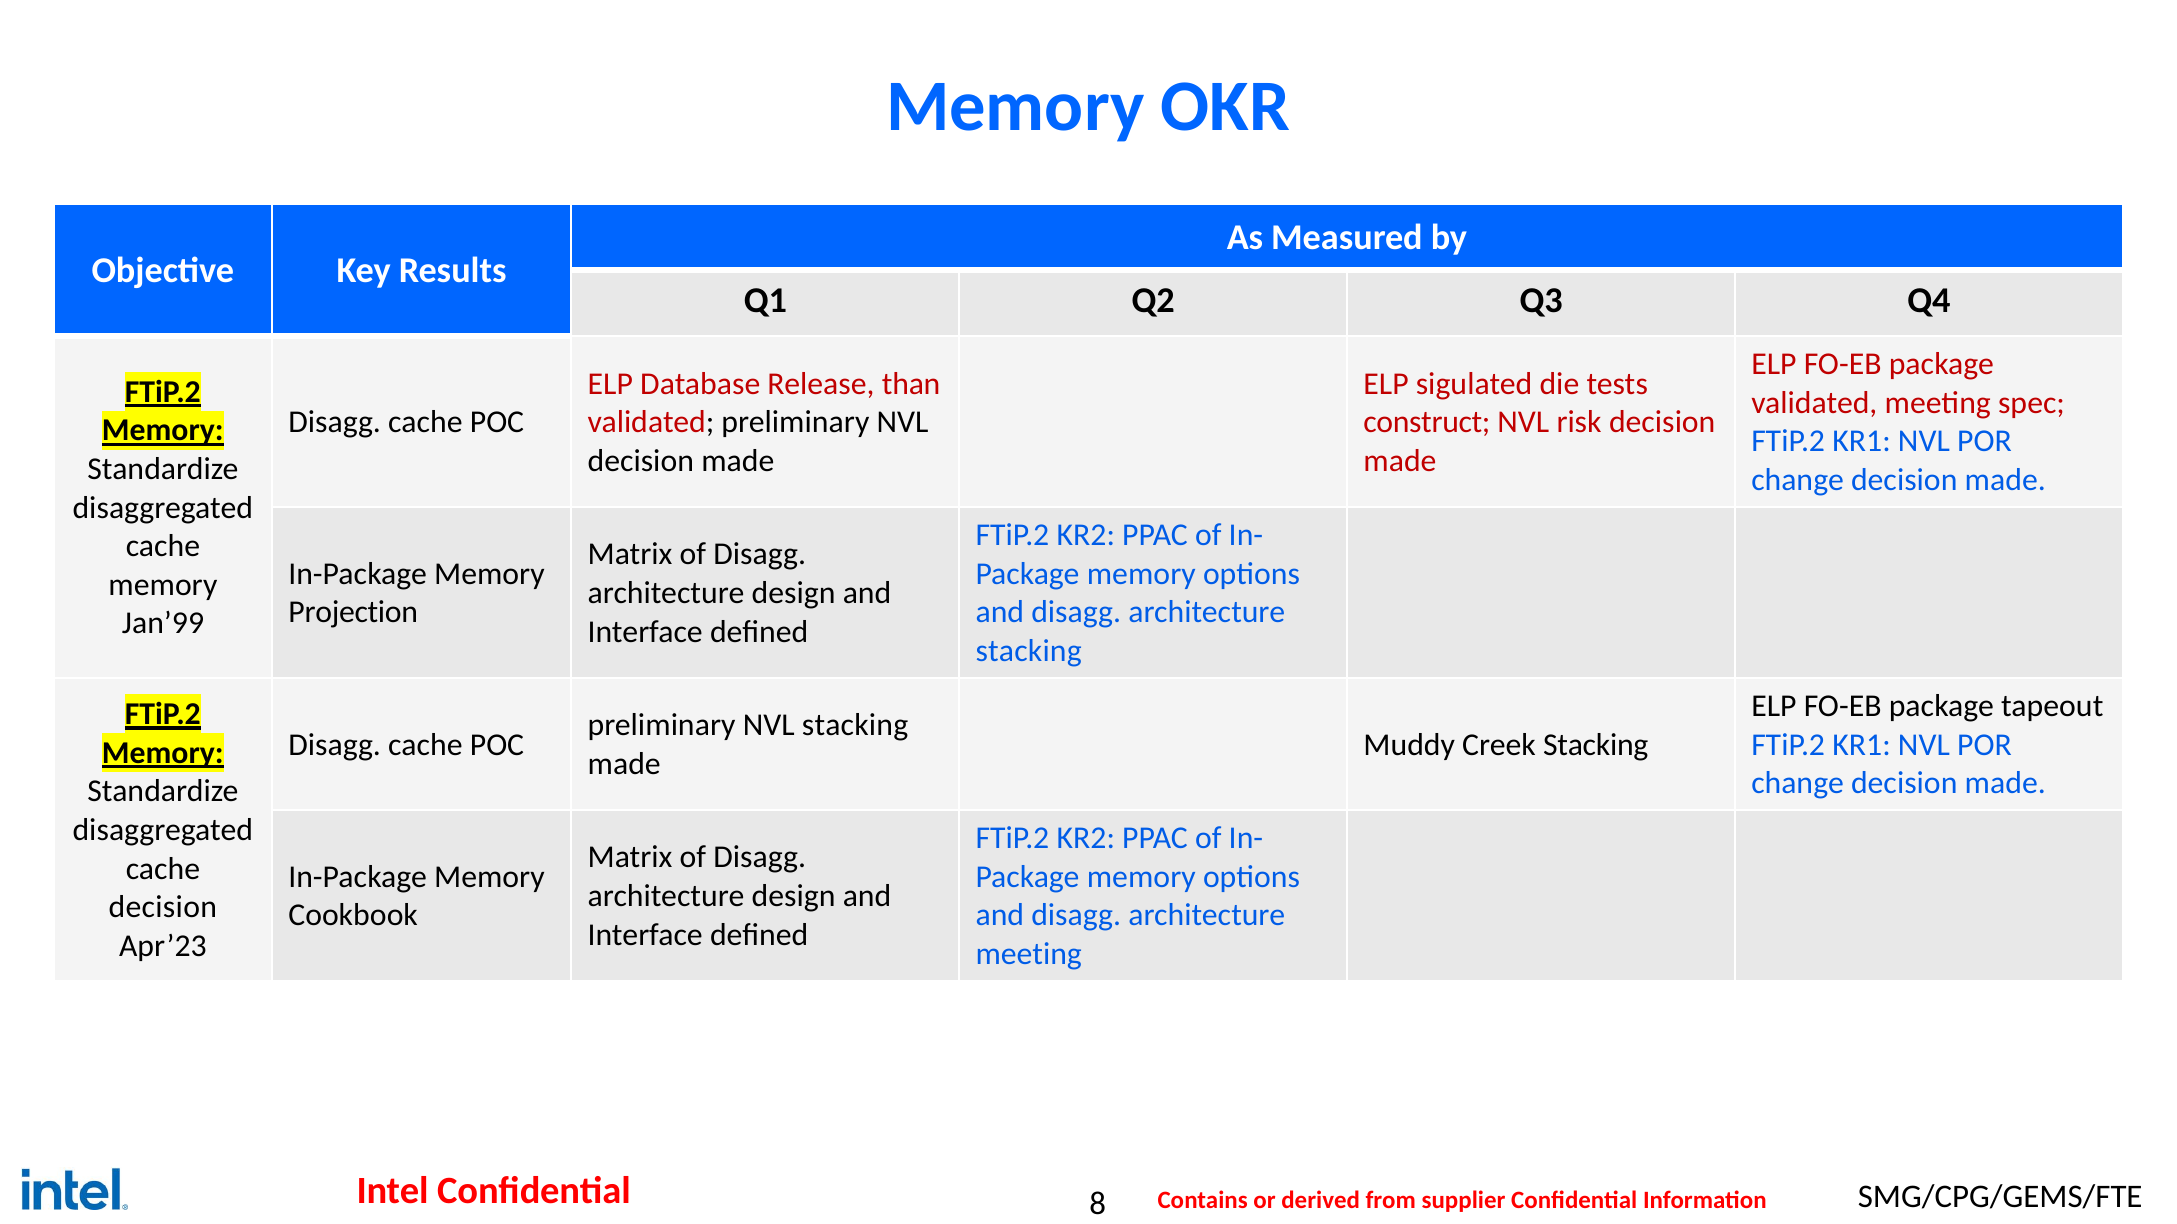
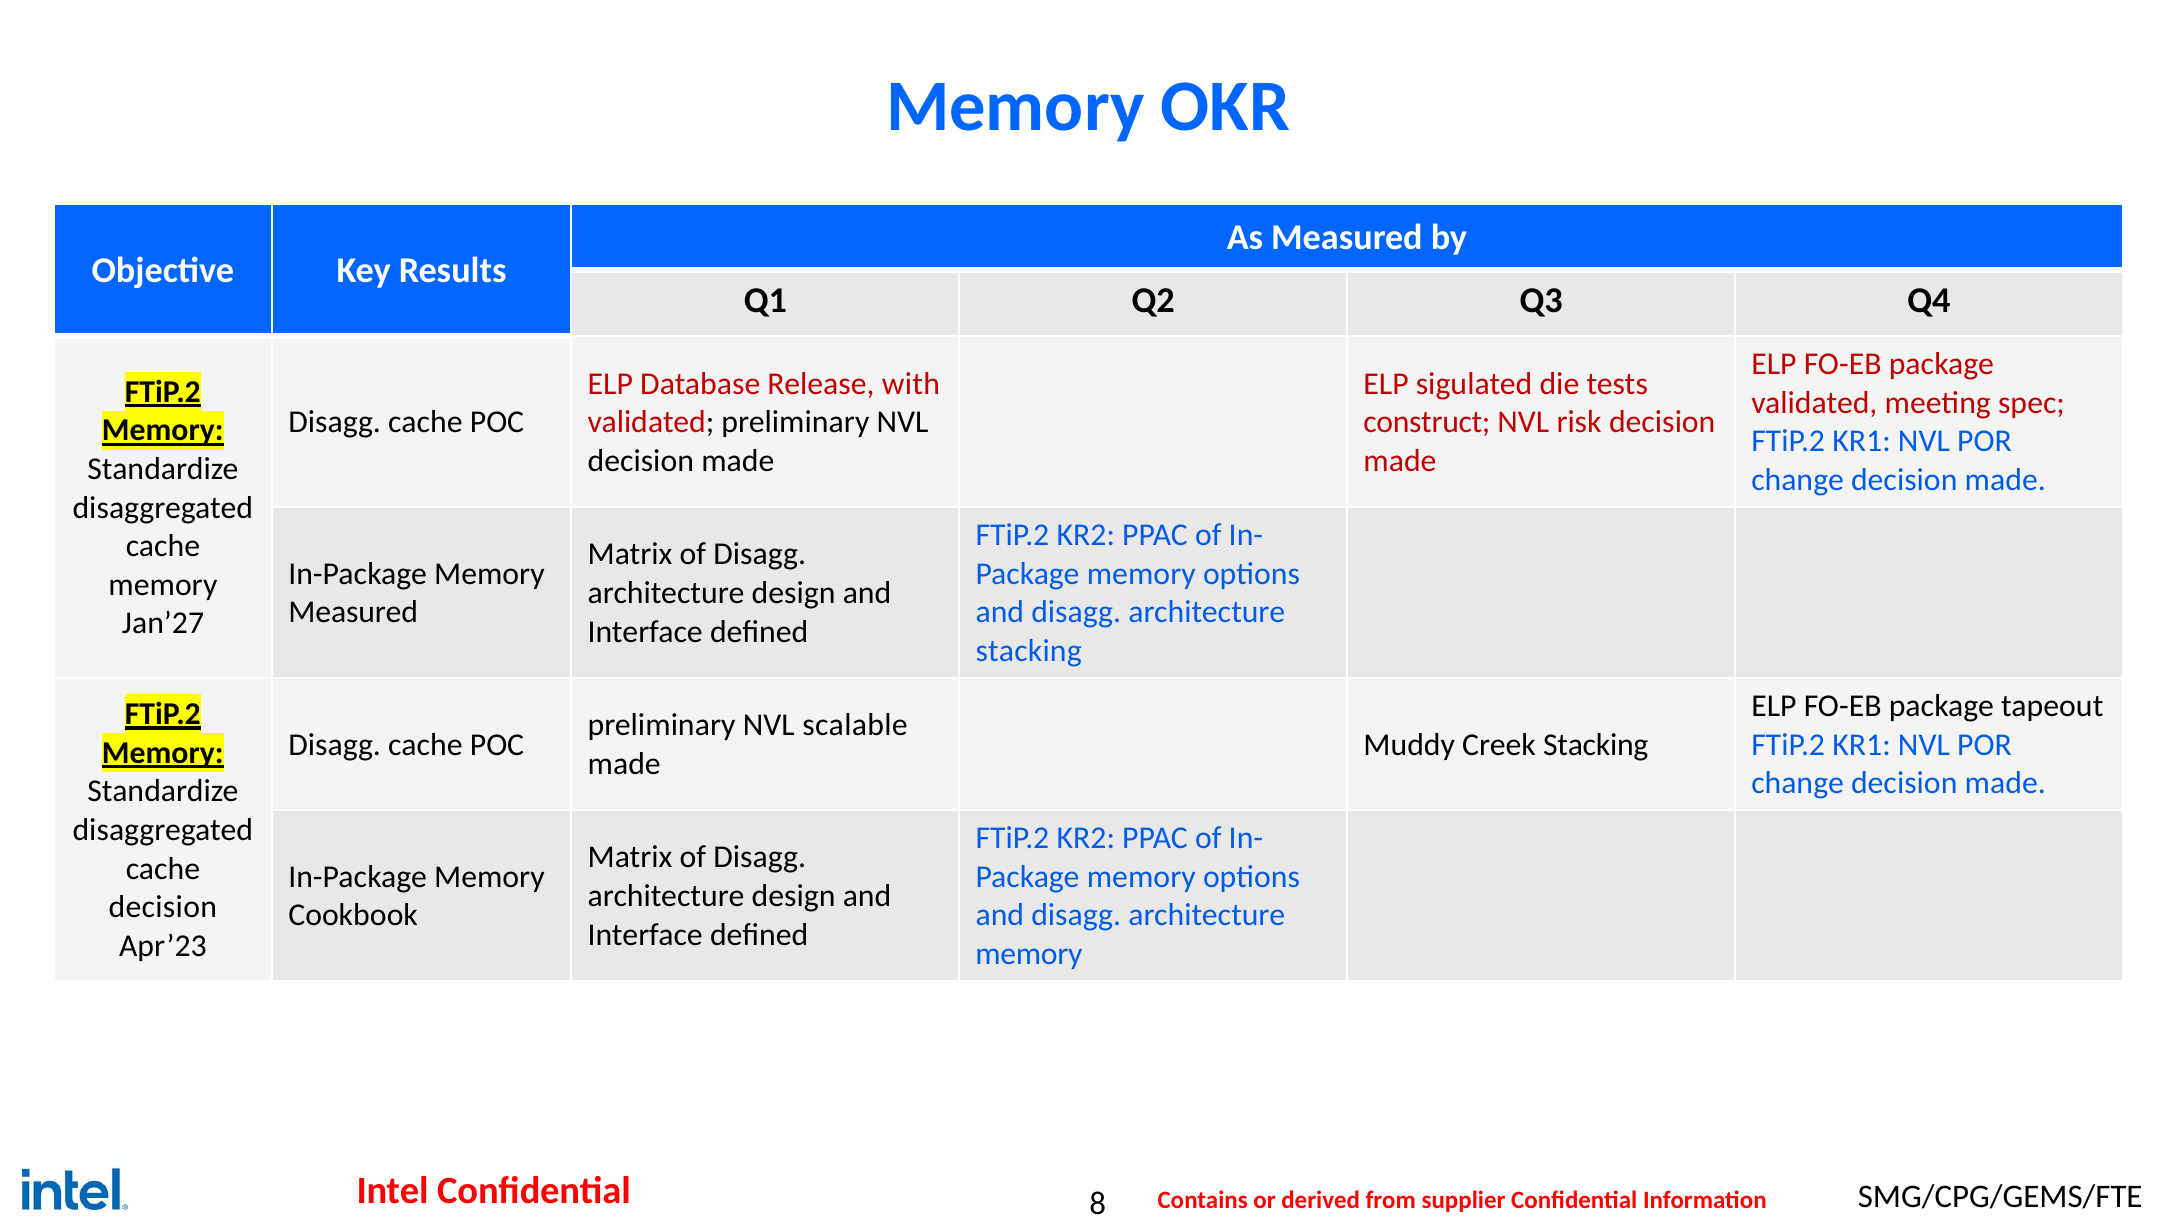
than: than -> with (911, 384)
Projection: Projection -> Measured (353, 613)
Jan’99: Jan’99 -> Jan’27 (163, 624)
NVL stacking: stacking -> scalable (855, 726)
meeting: meeting -> memory (1029, 954)
